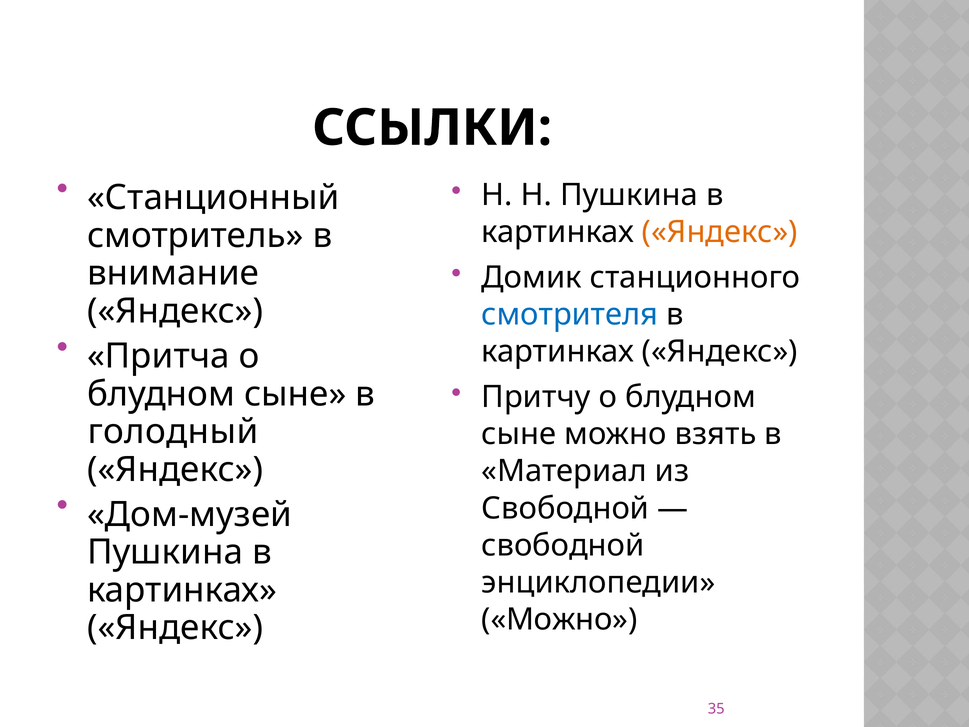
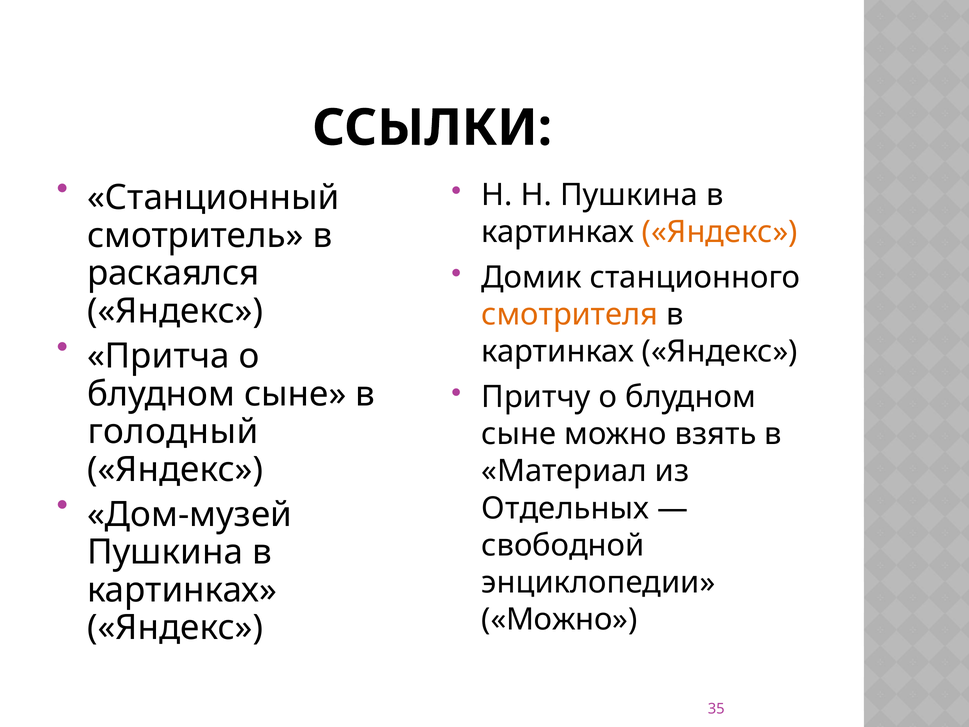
внимание: внимание -> раскаялся (173, 273)
смотрителя colour: blue -> orange (570, 315)
Свободной: Свободной -> Отдельных (565, 508)
